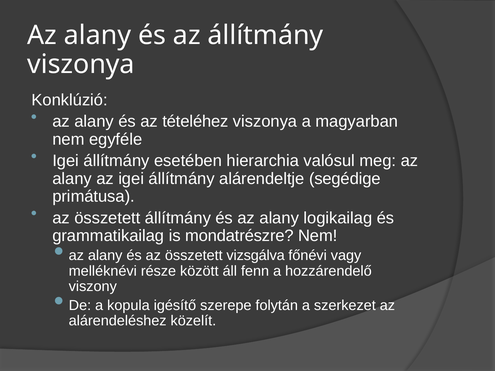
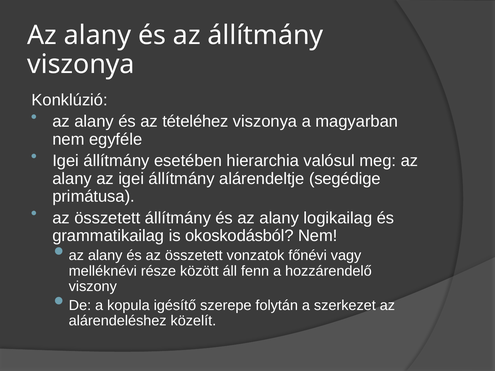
mondatrészre: mondatrészre -> okoskodásból (239, 236)
vizsgálva: vizsgálva -> vonzatok (256, 256)
